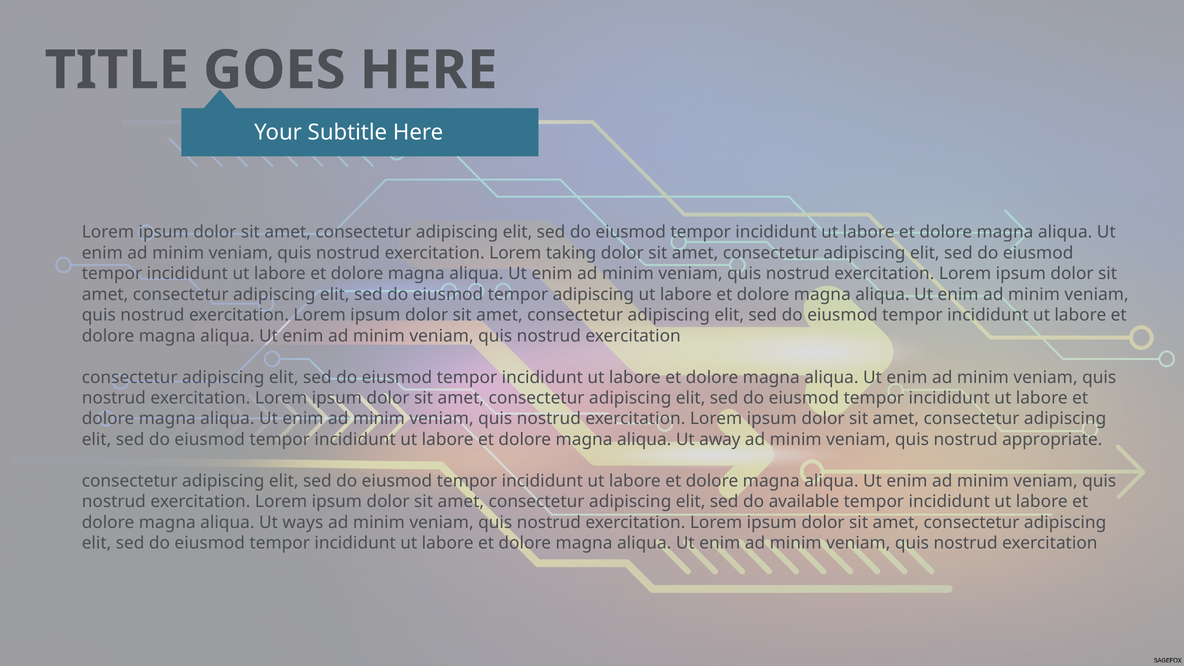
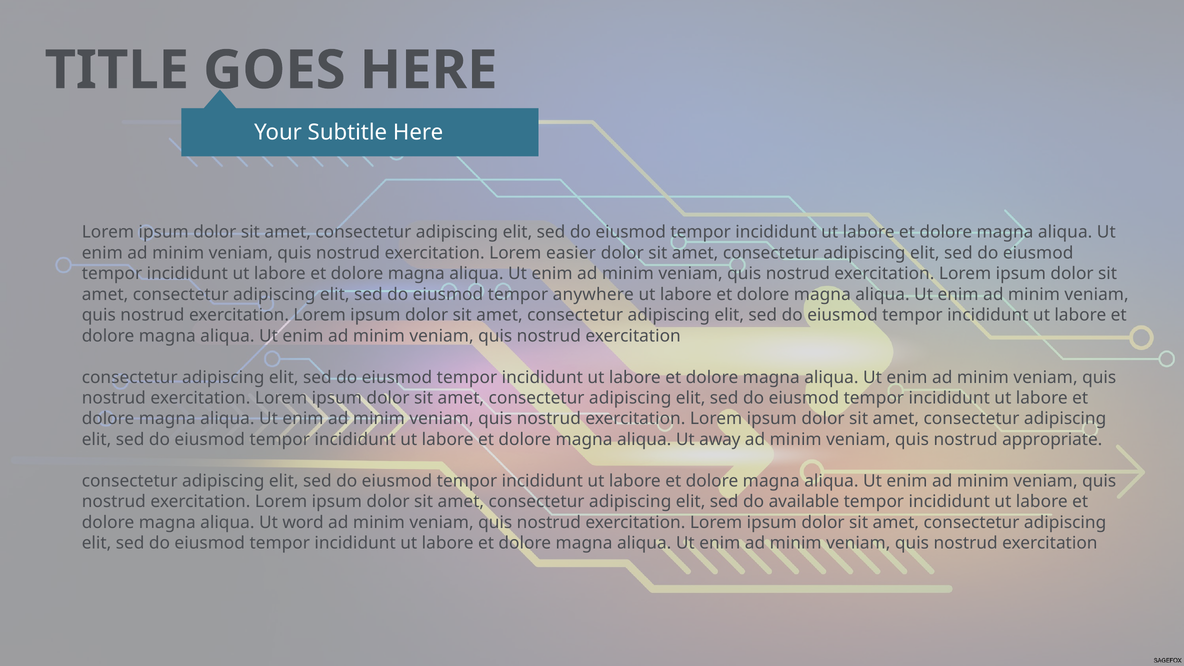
taking: taking -> easier (571, 253)
tempor adipiscing: adipiscing -> anywhere (593, 294)
ways: ways -> word (303, 522)
